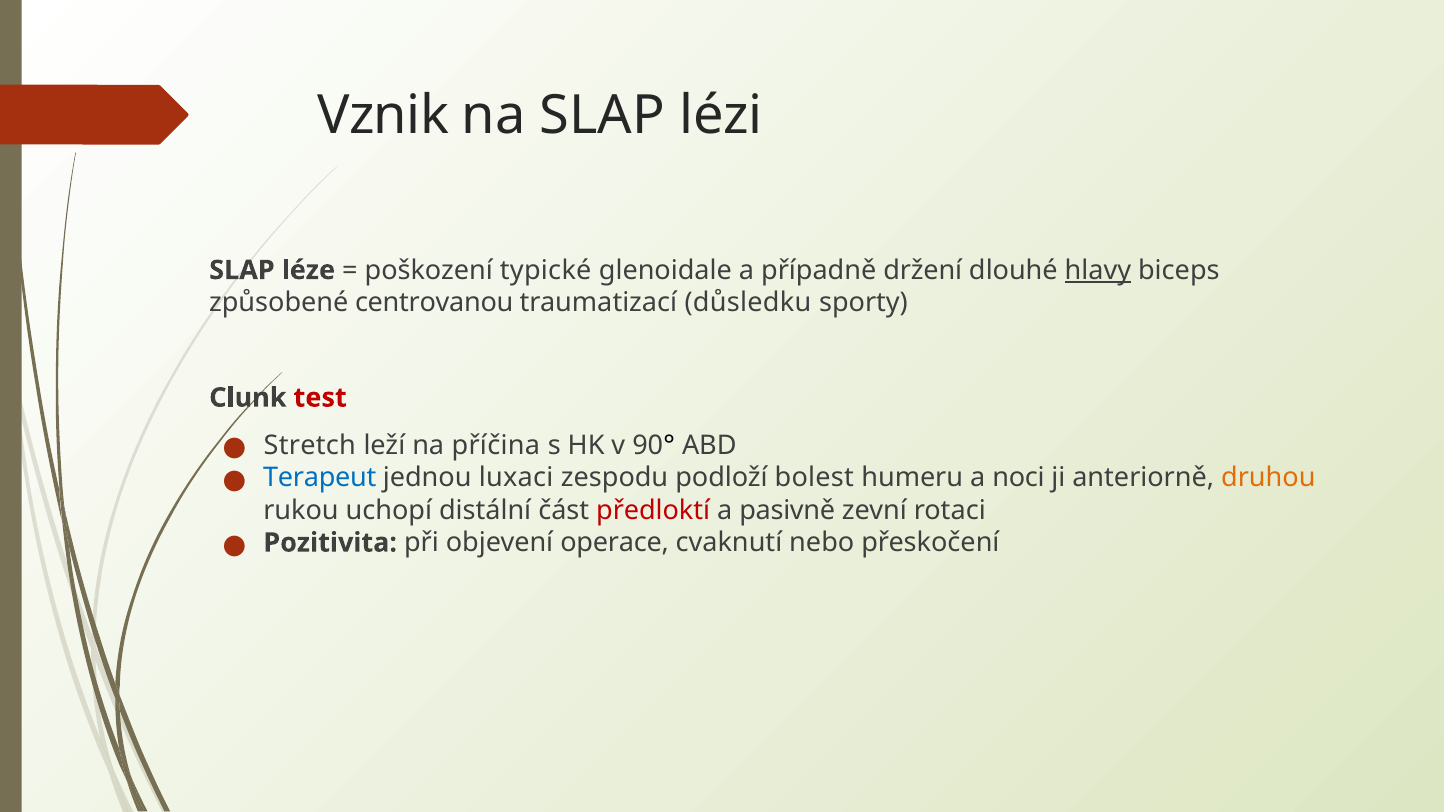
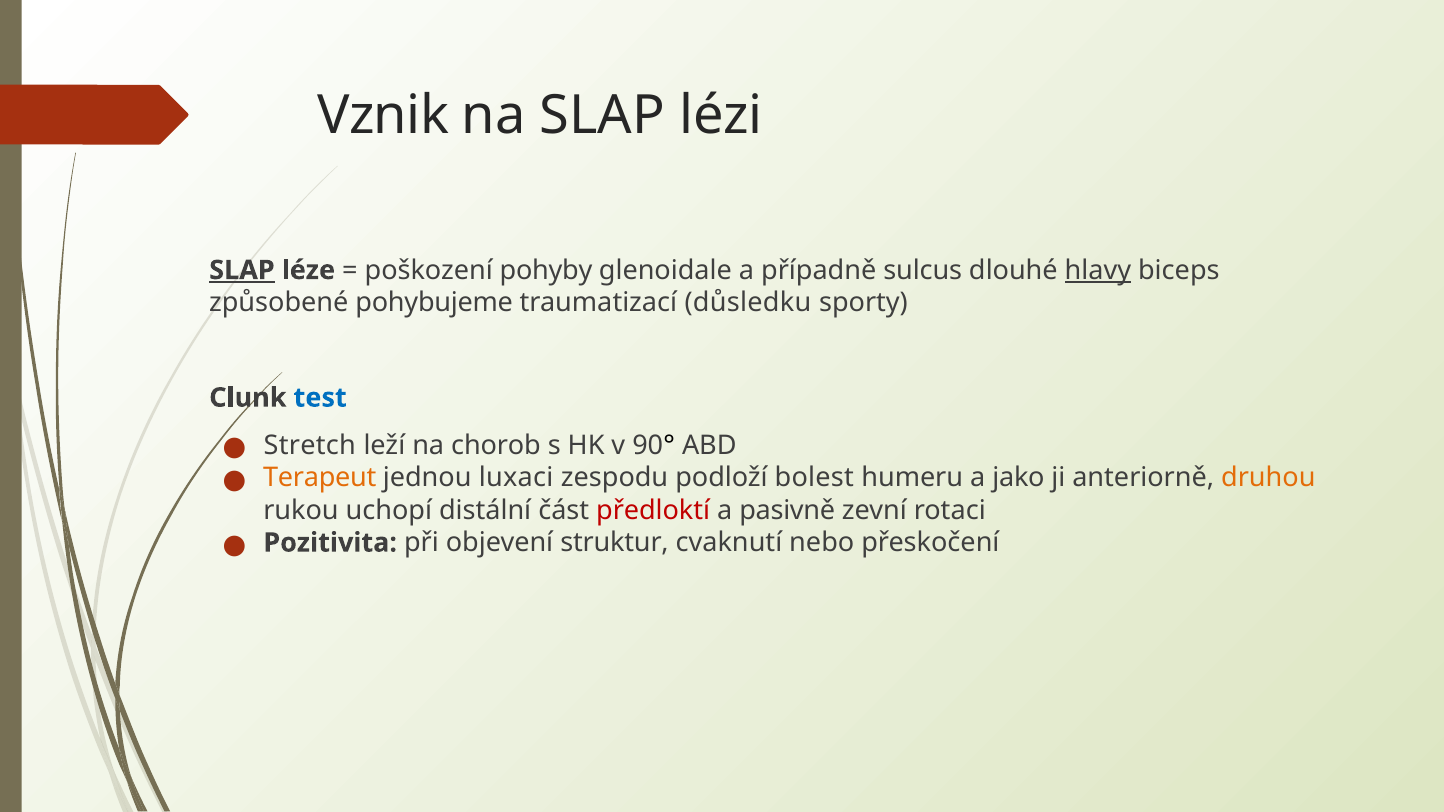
SLAP underline: none -> present (242, 270)
typické: typické -> pohyby (546, 270)
držení: držení -> sulcus (923, 270)
centrovanou: centrovanou -> pohybujeme (434, 303)
test colour: red -> blue (320, 398)
příčina: příčina -> chorob (496, 445)
Terapeut colour: blue -> orange (320, 478)
noci: noci -> jako (1018, 478)
operace: operace -> struktur (615, 543)
